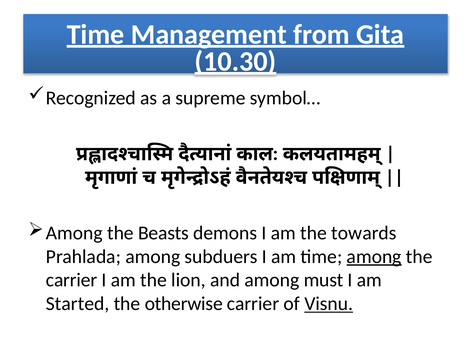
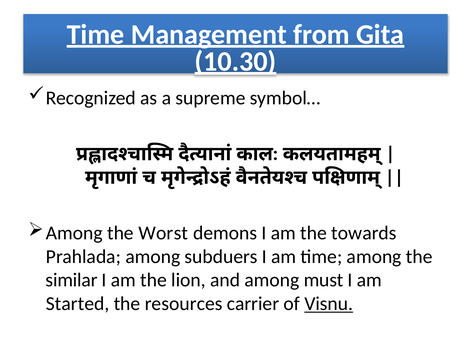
Beasts: Beasts -> Worst (163, 232)
among underline: present -> none (374, 256)
carrier: carrier -> similar (72, 280)
otherwise: otherwise -> resources (184, 303)
